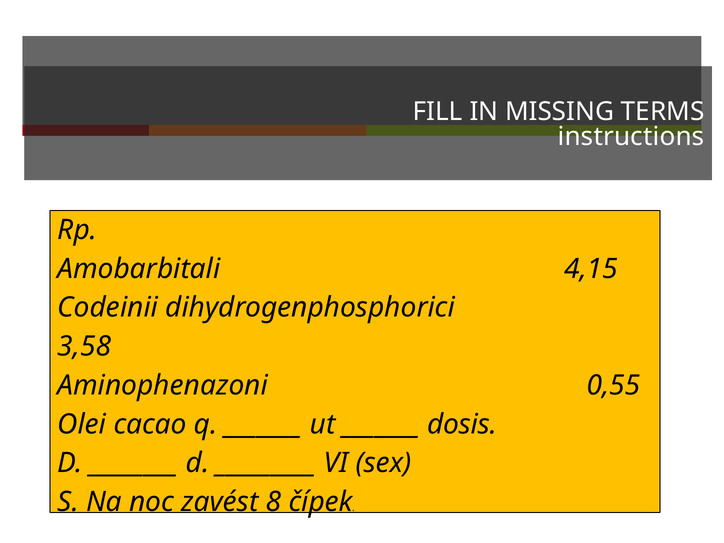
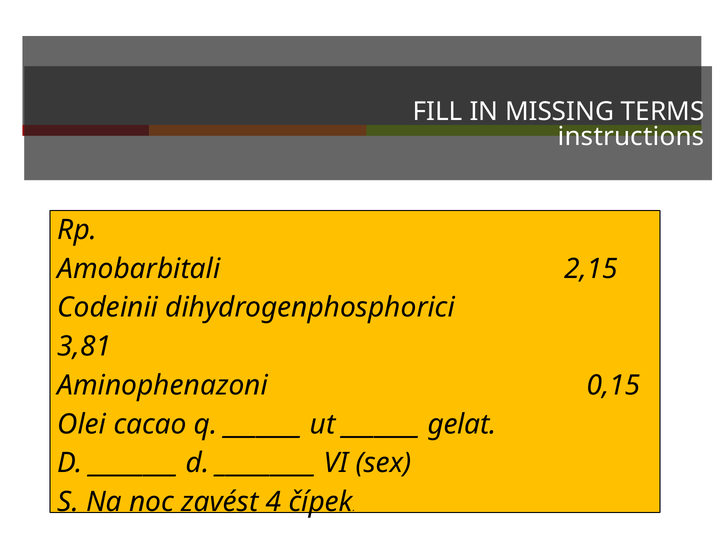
4,15: 4,15 -> 2,15 (591, 269)
3,58: 3,58 -> 3,81 (84, 347)
0,55: 0,55 -> 0,15 (613, 385)
dosis: dosis -> gelat (462, 424)
8: 8 -> 4 (273, 502)
